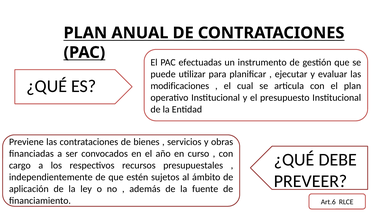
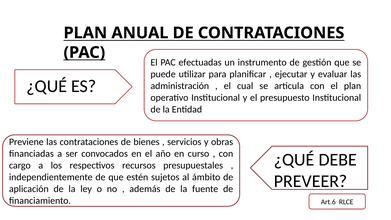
modificaciones: modificaciones -> administración (180, 86)
